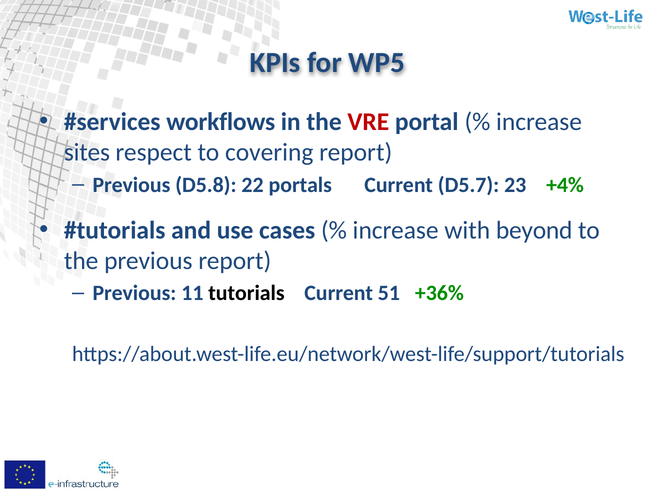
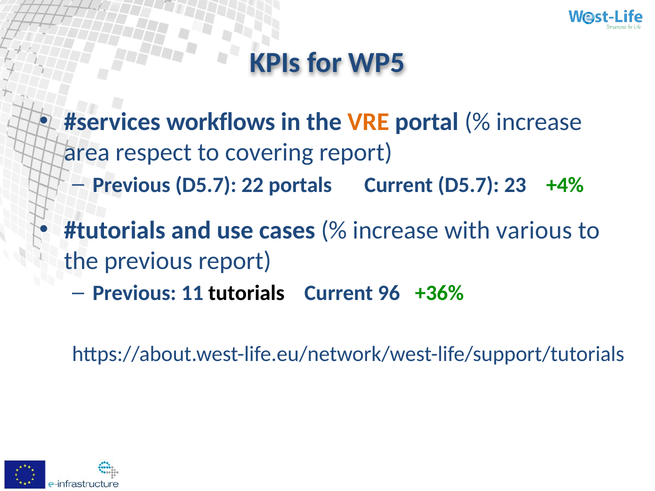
VRE colour: red -> orange (368, 122)
sites: sites -> area (87, 152)
Previous D5.8: D5.8 -> D5.7 (206, 185)
beyond: beyond -> various (534, 230)
51: 51 -> 96 (389, 293)
